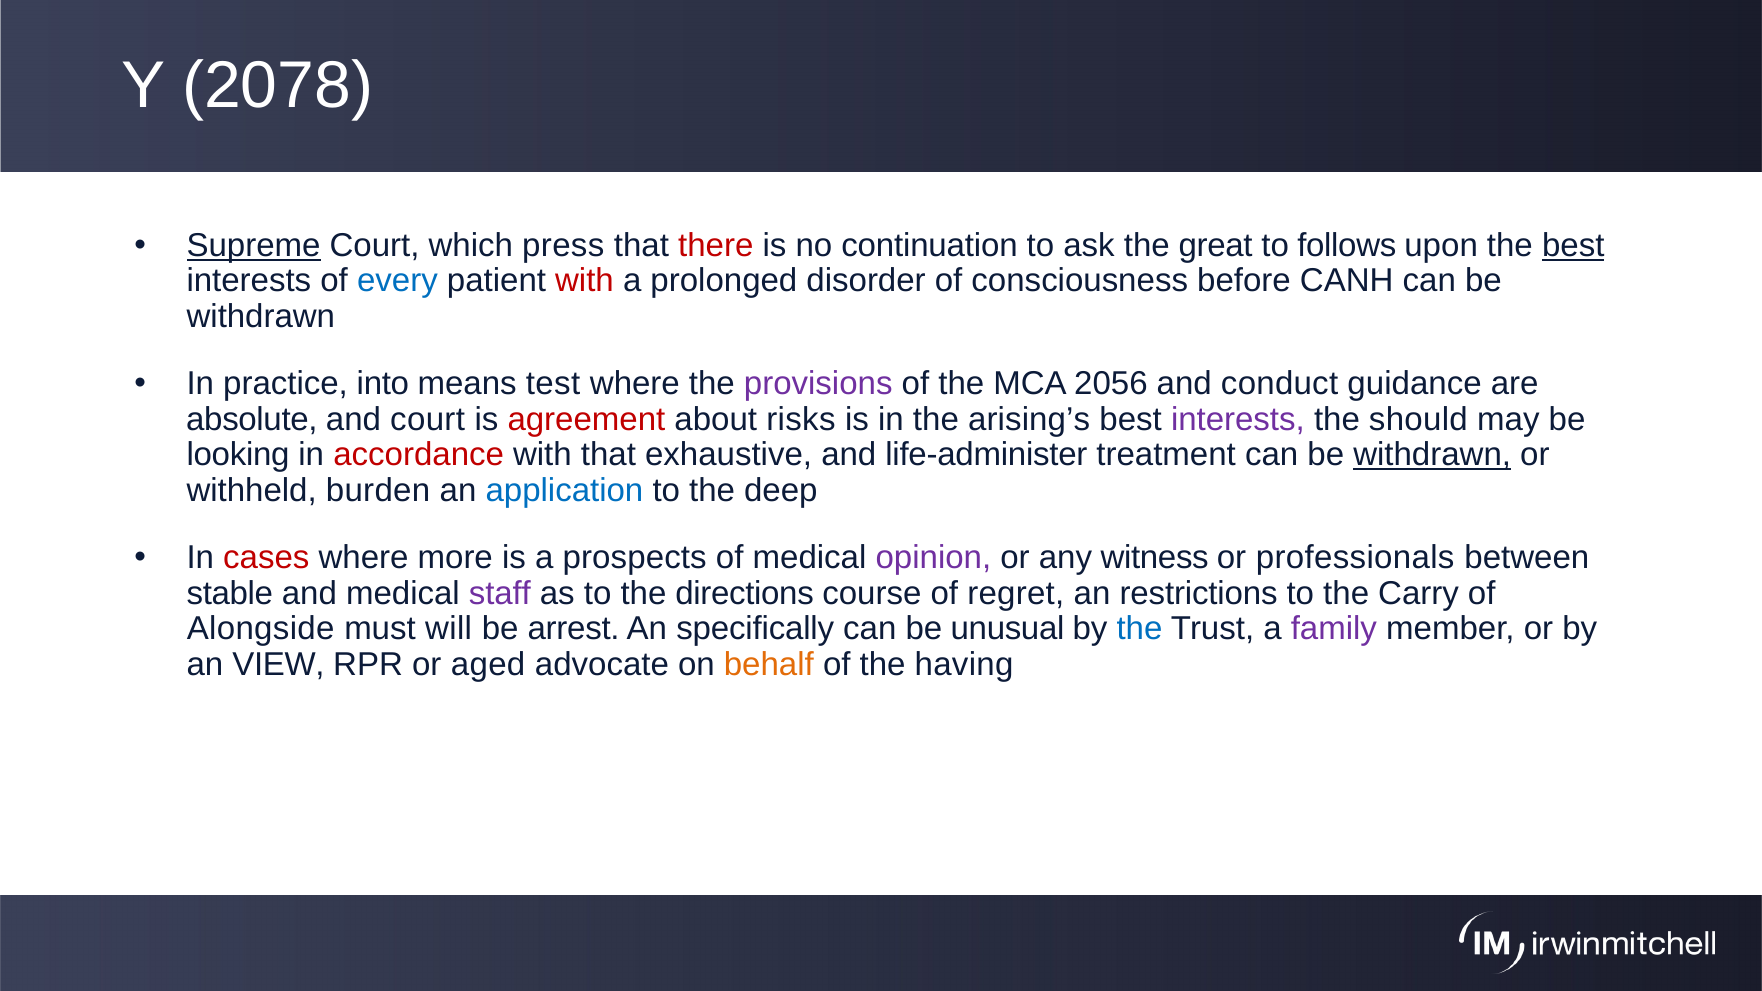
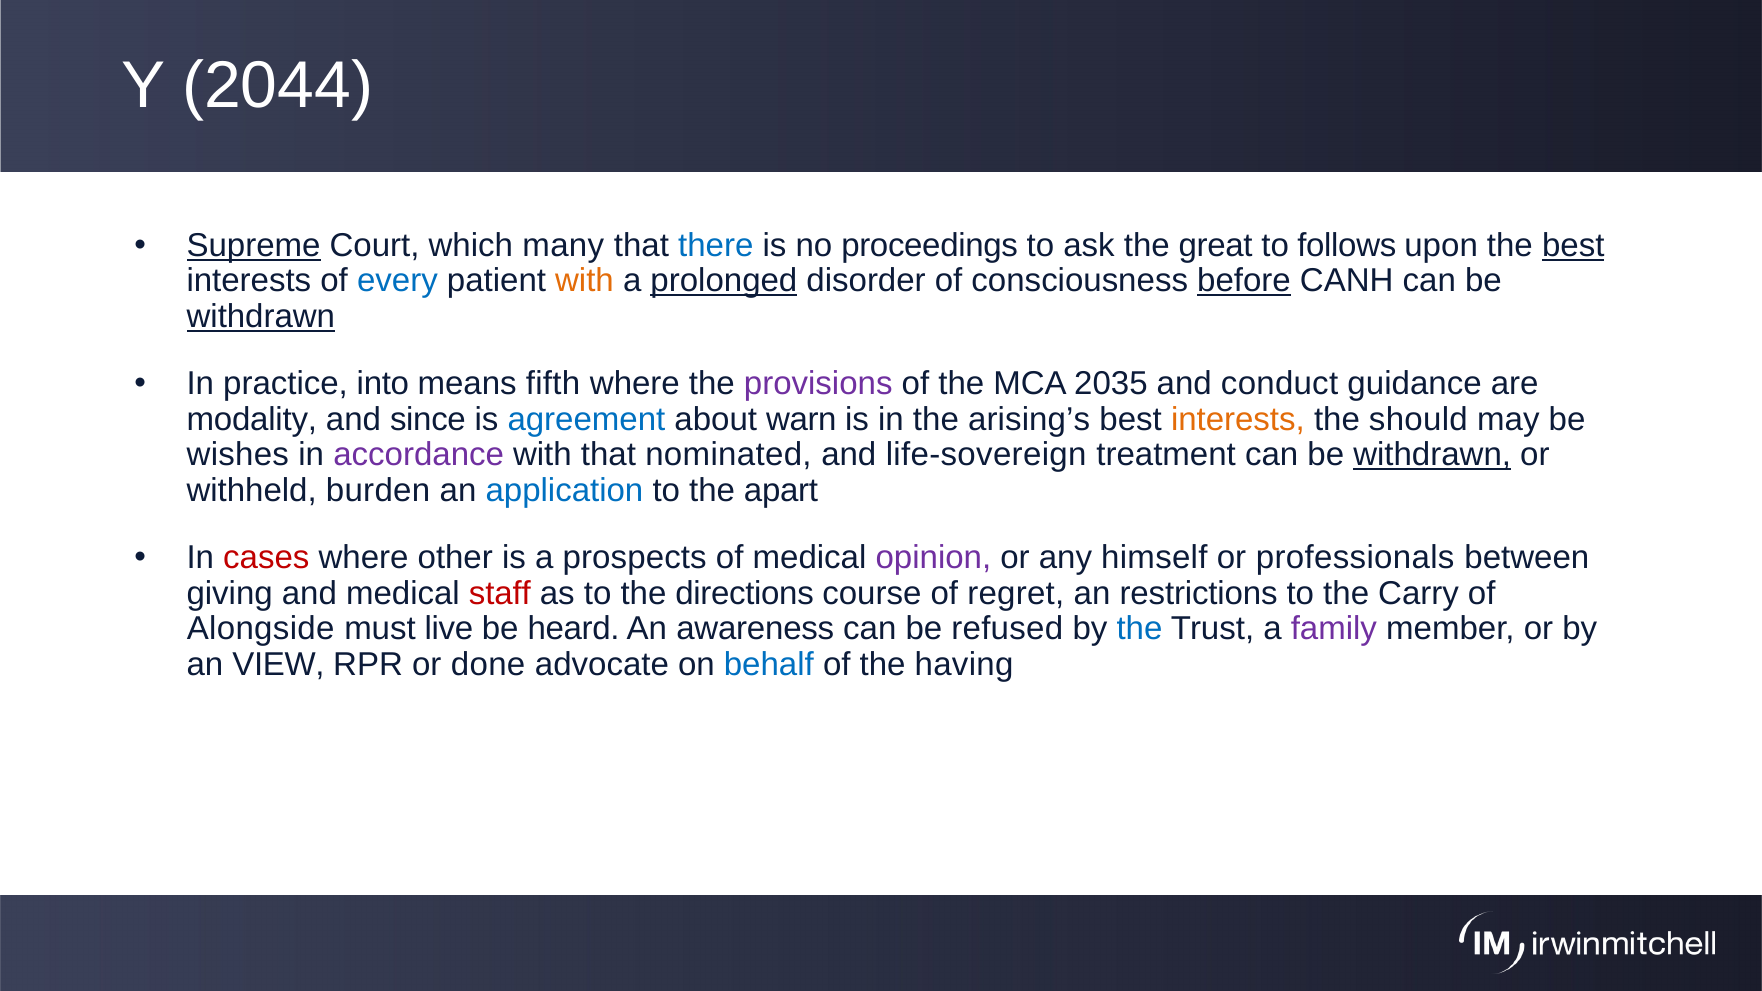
2078: 2078 -> 2044 (278, 85)
press: press -> many (563, 245)
there colour: red -> blue (716, 245)
continuation: continuation -> proceedings (930, 245)
with colour: red -> orange (584, 281)
prolonged underline: none -> present (724, 281)
before underline: none -> present (1244, 281)
withdrawn underline: none -> present (261, 317)
test: test -> fifth (553, 384)
2056: 2056 -> 2035 (1111, 384)
absolute: absolute -> modality (252, 419)
and court: court -> since (428, 419)
agreement colour: red -> blue (586, 419)
risks: risks -> warn (801, 419)
interests colour: purple -> orange (1238, 419)
looking: looking -> wishes (238, 455)
accordance colour: red -> purple (419, 455)
exhaustive: exhaustive -> nominated (728, 455)
life-administer: life-administer -> life-sovereign (986, 455)
deep: deep -> apart (781, 491)
more: more -> other (455, 558)
witness: witness -> himself (1154, 558)
stable: stable -> giving (230, 593)
staff colour: purple -> red (500, 593)
will: will -> live (449, 629)
arrest: arrest -> heard (574, 629)
specifically: specifically -> awareness (755, 629)
unusual: unusual -> refused (1007, 629)
aged: aged -> done (488, 665)
behalf colour: orange -> blue (769, 665)
